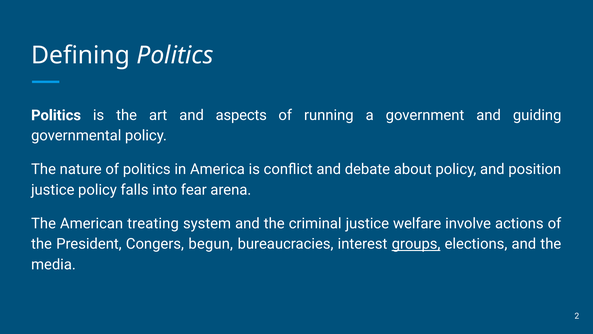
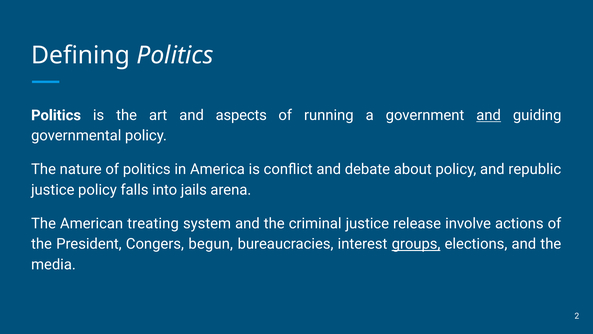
and underline: none -> present (489, 115)
position: position -> republic (535, 169)
fear: fear -> jails (194, 190)
welfare: welfare -> release (417, 223)
